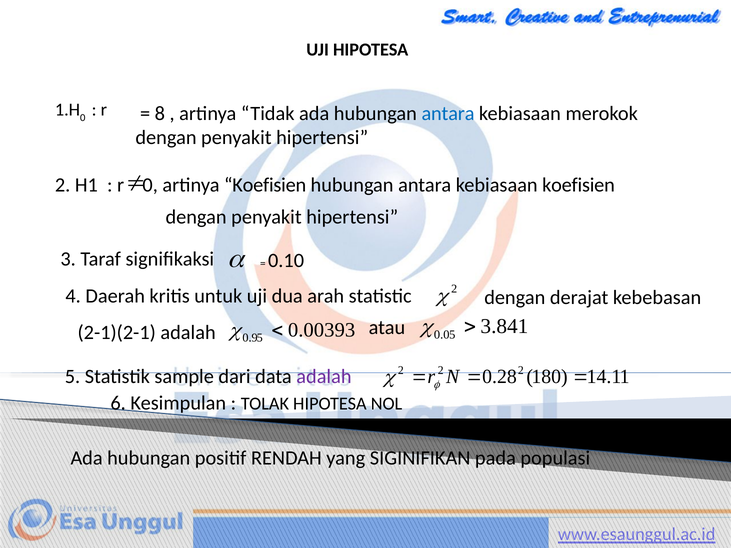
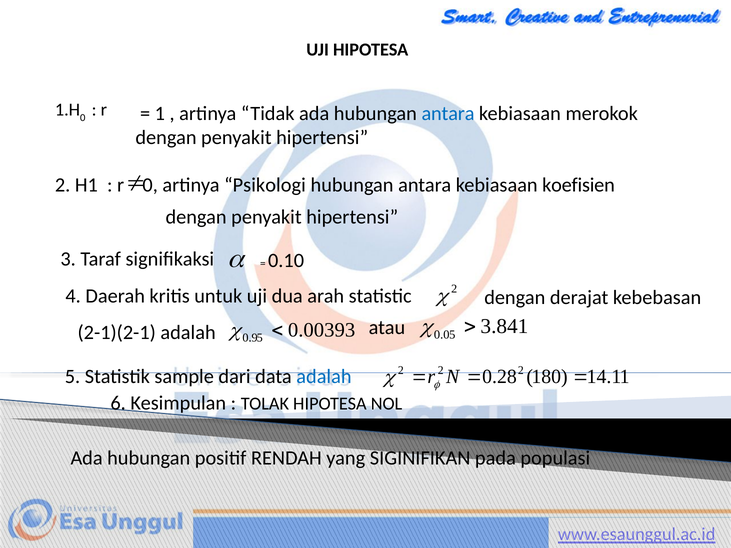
8: 8 -> 1 (160, 113)
artinya Koefisien: Koefisien -> Psikologi (265, 185)
adalah colour: purple -> blue (324, 377)
